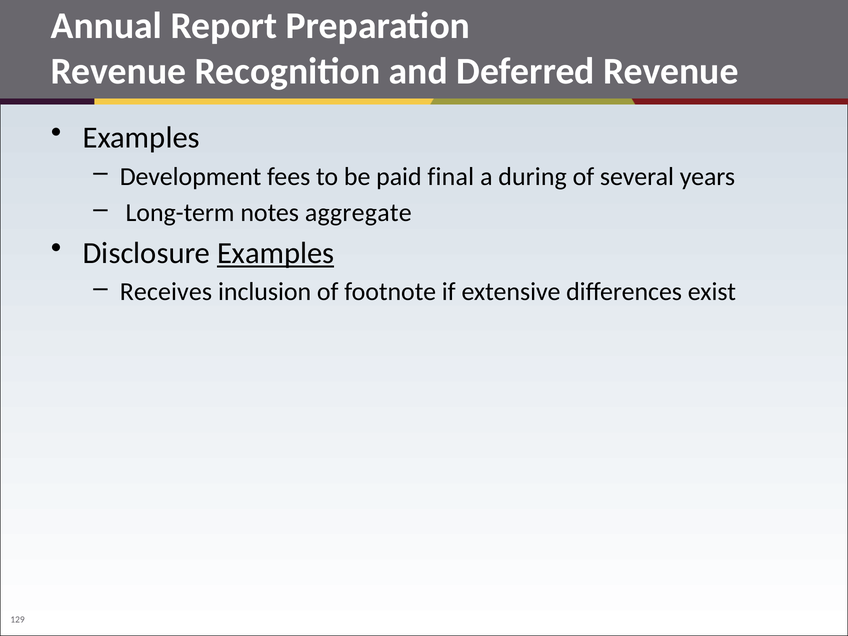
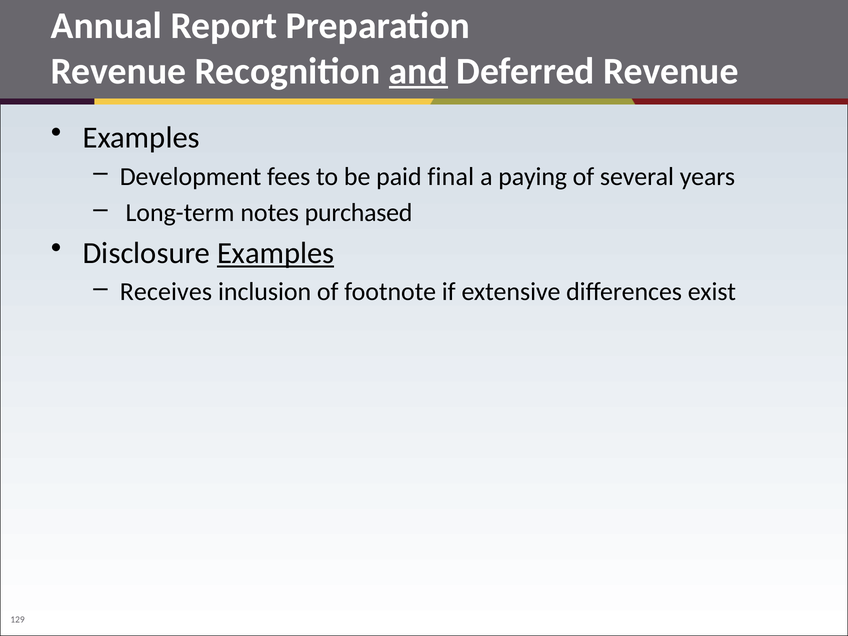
and underline: none -> present (418, 71)
during: during -> paying (533, 177)
aggregate: aggregate -> purchased (359, 213)
